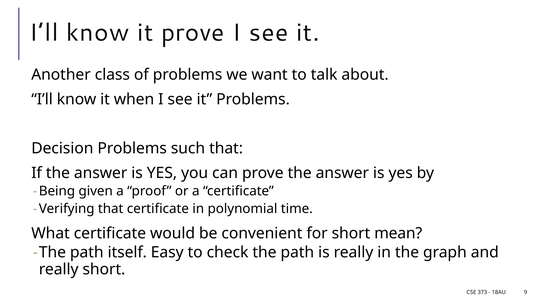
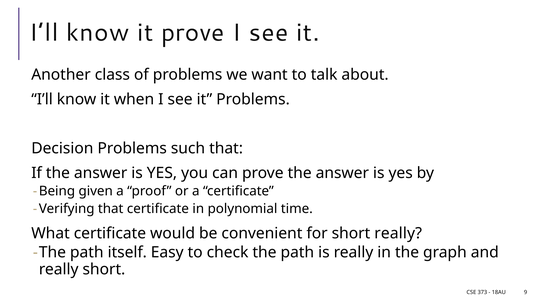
short mean: mean -> really (398, 233)
